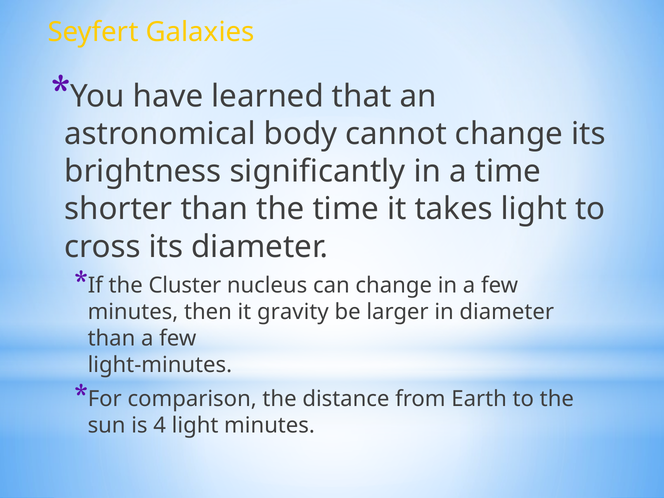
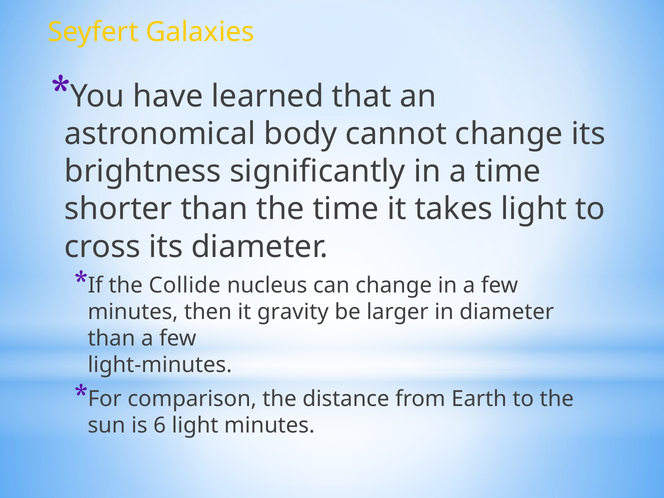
Cluster: Cluster -> Collide (185, 285)
4: 4 -> 6 (160, 425)
